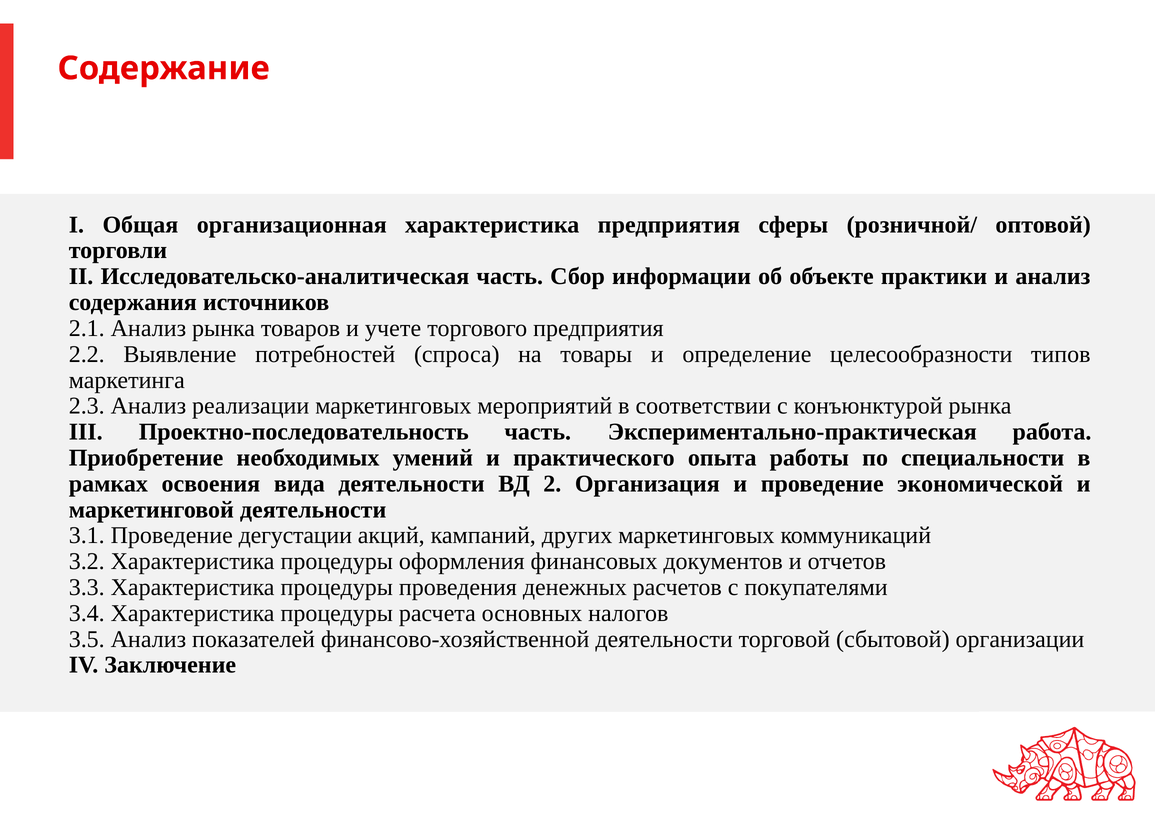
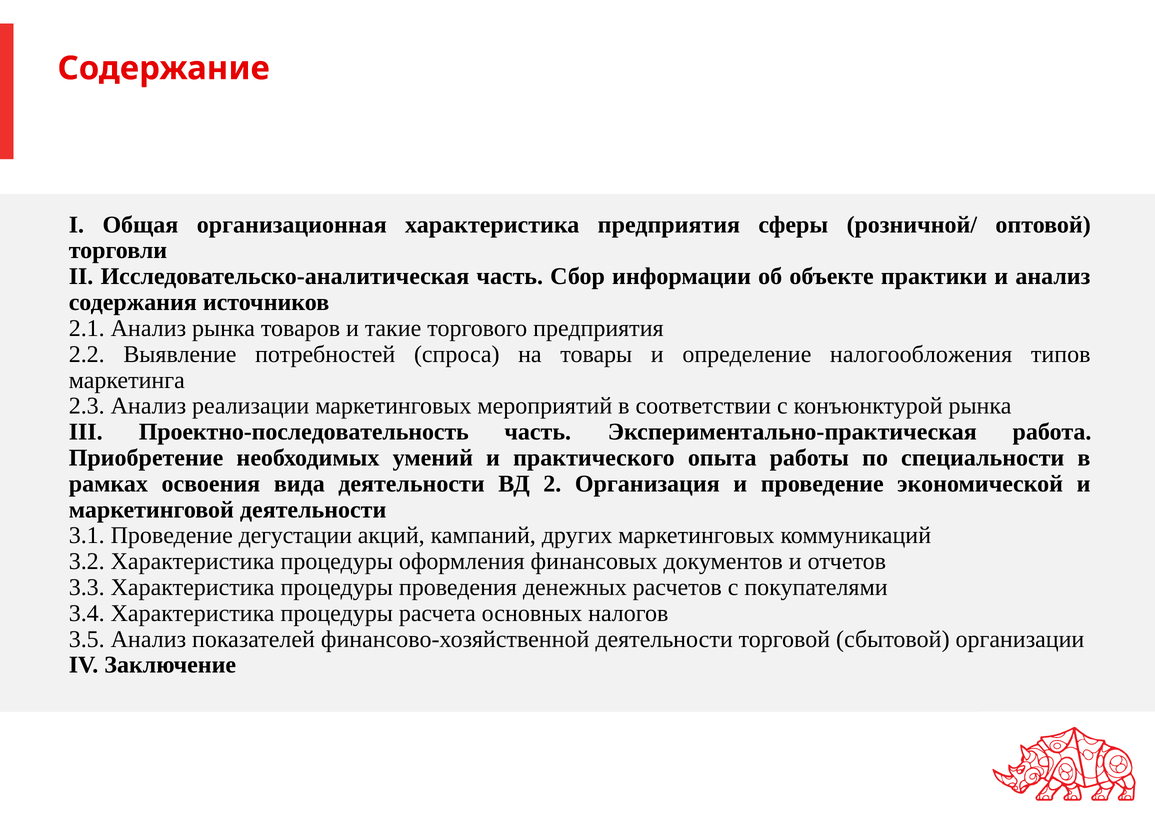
учете: учете -> такие (393, 328)
целесообразности: целесообразности -> налогообложения (921, 354)
